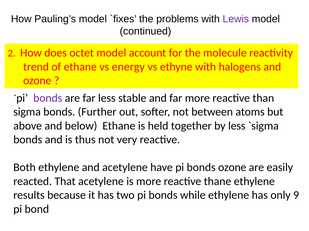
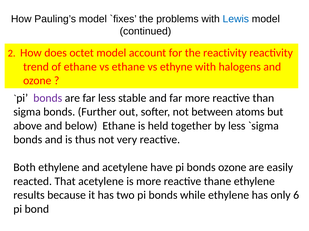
Lewis colour: purple -> blue (236, 19)
the molecule: molecule -> reactivity (225, 53)
vs energy: energy -> ethane (128, 67)
9: 9 -> 6 (296, 196)
